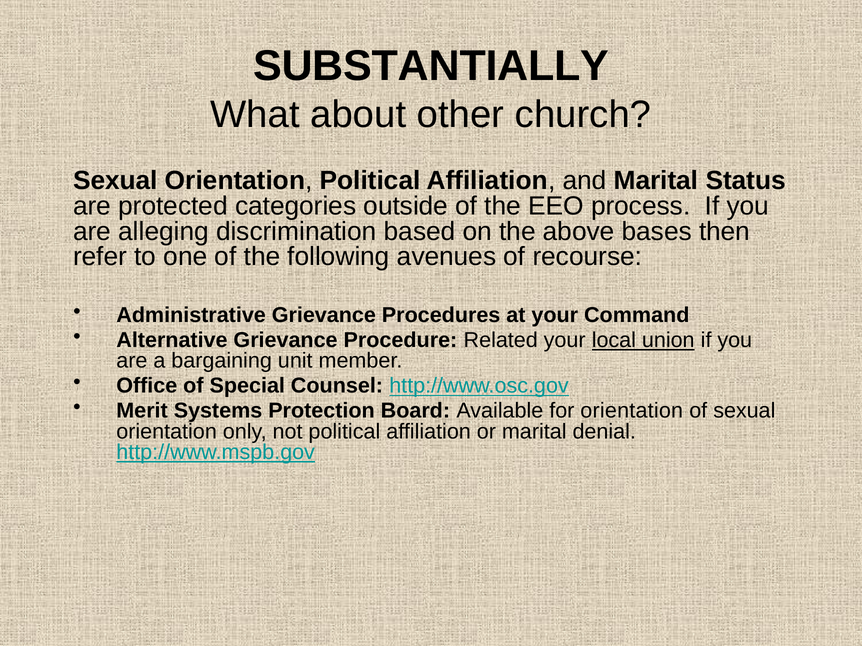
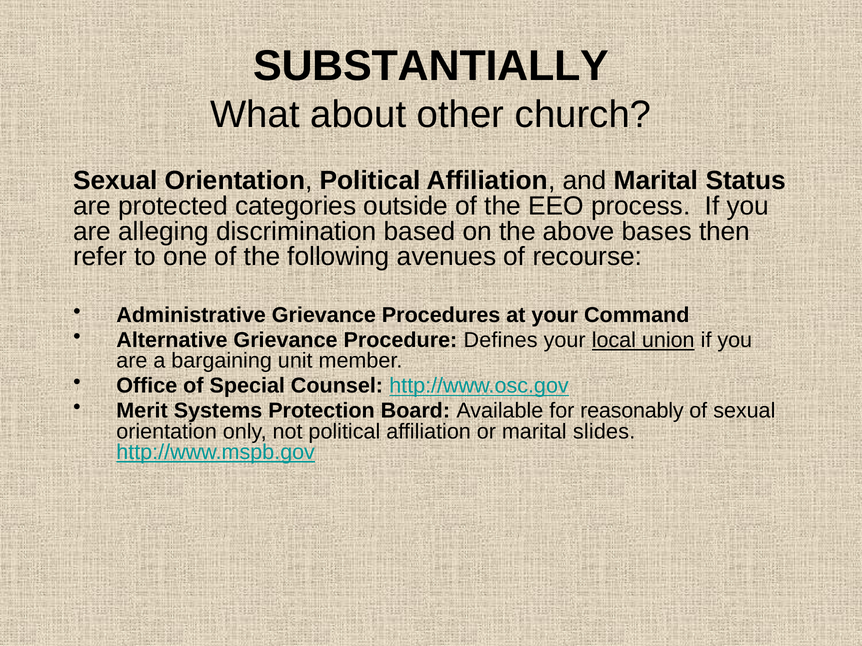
Related: Related -> Defines (501, 340)
for orientation: orientation -> reasonably (632, 411)
denial: denial -> slides (604, 432)
